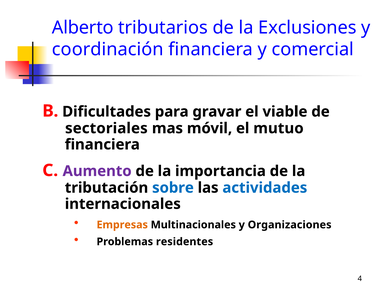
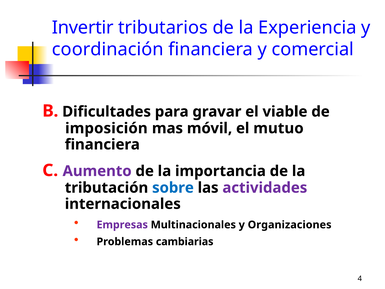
Alberto: Alberto -> Invertir (83, 28)
Exclusiones: Exclusiones -> Experiencia (307, 28)
sectoriales: sectoriales -> imposición (106, 128)
actividades colour: blue -> purple (265, 188)
Empresas colour: orange -> purple (122, 225)
residentes: residentes -> cambiarias (185, 241)
